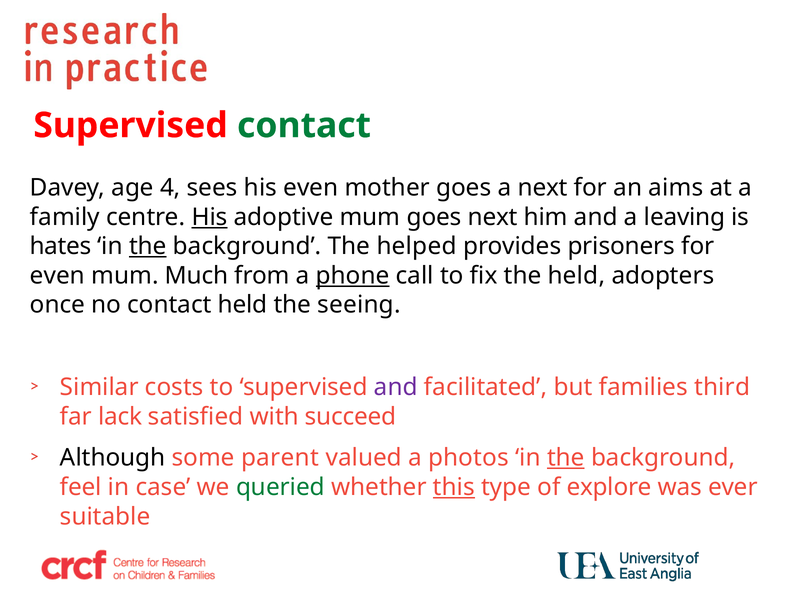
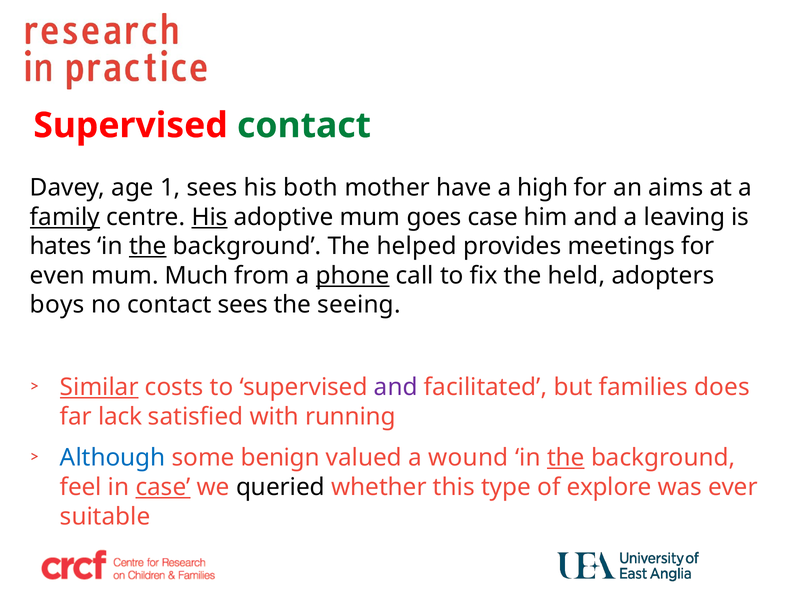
4: 4 -> 1 (170, 188)
his even: even -> both (311, 188)
mother goes: goes -> have (464, 188)
a next: next -> high (543, 188)
family underline: none -> present (65, 217)
goes next: next -> case (493, 217)
prisoners: prisoners -> meetings (621, 246)
once: once -> boys (57, 305)
contact held: held -> sees (243, 305)
Similar underline: none -> present (99, 388)
third: third -> does (722, 388)
succeed: succeed -> running (350, 417)
Although colour: black -> blue (113, 458)
parent: parent -> benign (280, 458)
photos: photos -> wound (468, 458)
case underline: none -> present (163, 487)
queried colour: green -> black (280, 487)
this underline: present -> none (454, 487)
